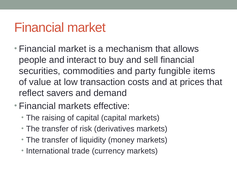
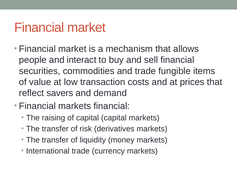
and party: party -> trade (145, 71)
markets effective: effective -> financial (112, 106)
